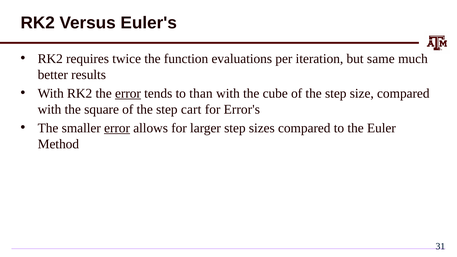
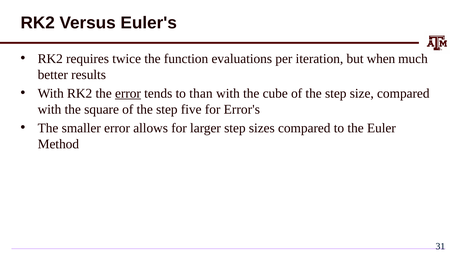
same: same -> when (381, 59)
cart: cart -> five (191, 109)
error underline: present -> none (117, 128)
